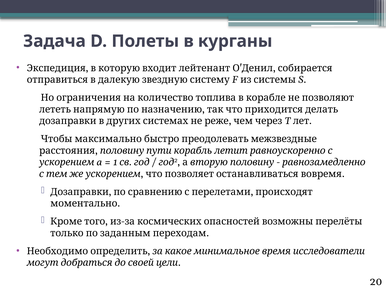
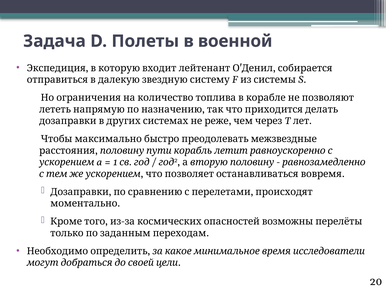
курганы: курганы -> военной (235, 41)
